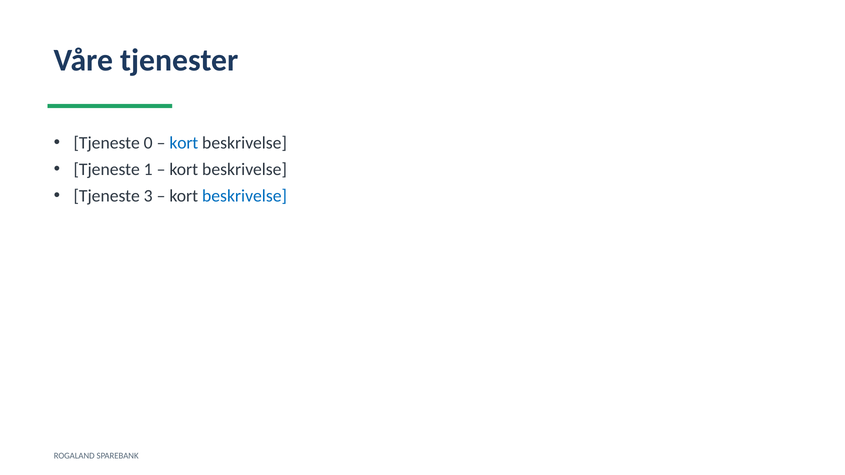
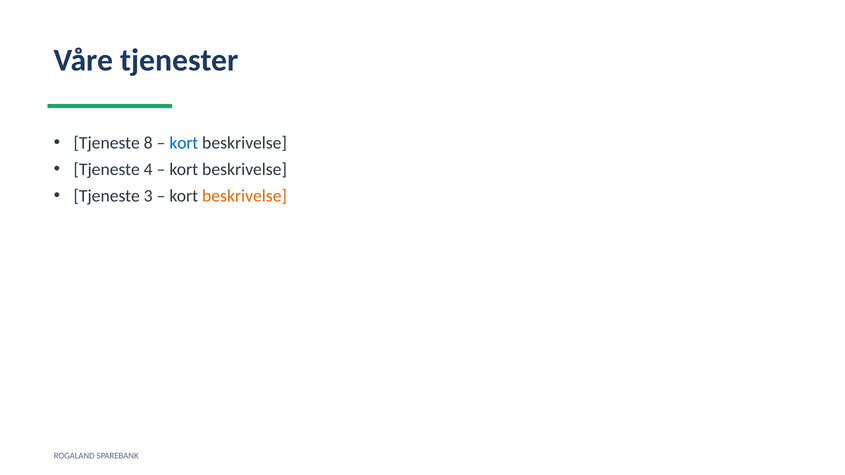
0: 0 -> 8 (148, 143)
1: 1 -> 4 (148, 170)
beskrivelse colour: blue -> orange (245, 196)
